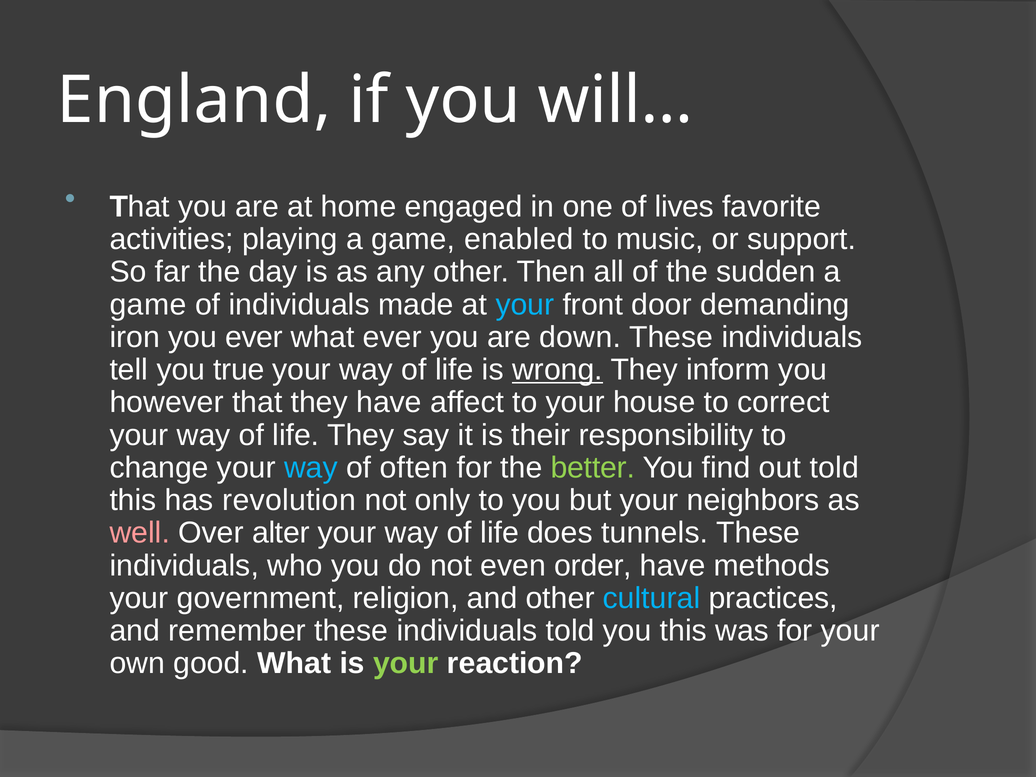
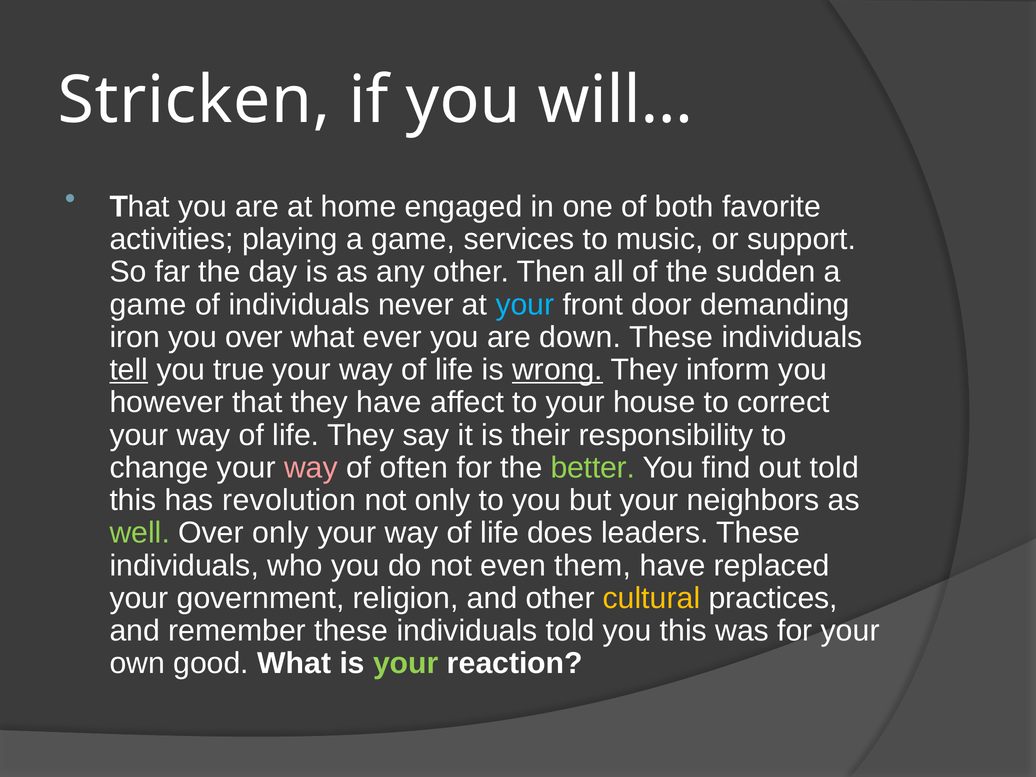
England: England -> Stricken (194, 100)
lives: lives -> both (684, 207)
enabled: enabled -> services (519, 239)
made: made -> never (416, 305)
you ever: ever -> over (254, 337)
tell underline: none -> present (129, 370)
way colour: light blue -> pink (311, 468)
well colour: pink -> light green (140, 533)
Over alter: alter -> only (281, 533)
tunnels: tunnels -> leaders (655, 533)
order: order -> them (593, 566)
methods: methods -> replaced (772, 566)
cultural colour: light blue -> yellow (652, 598)
